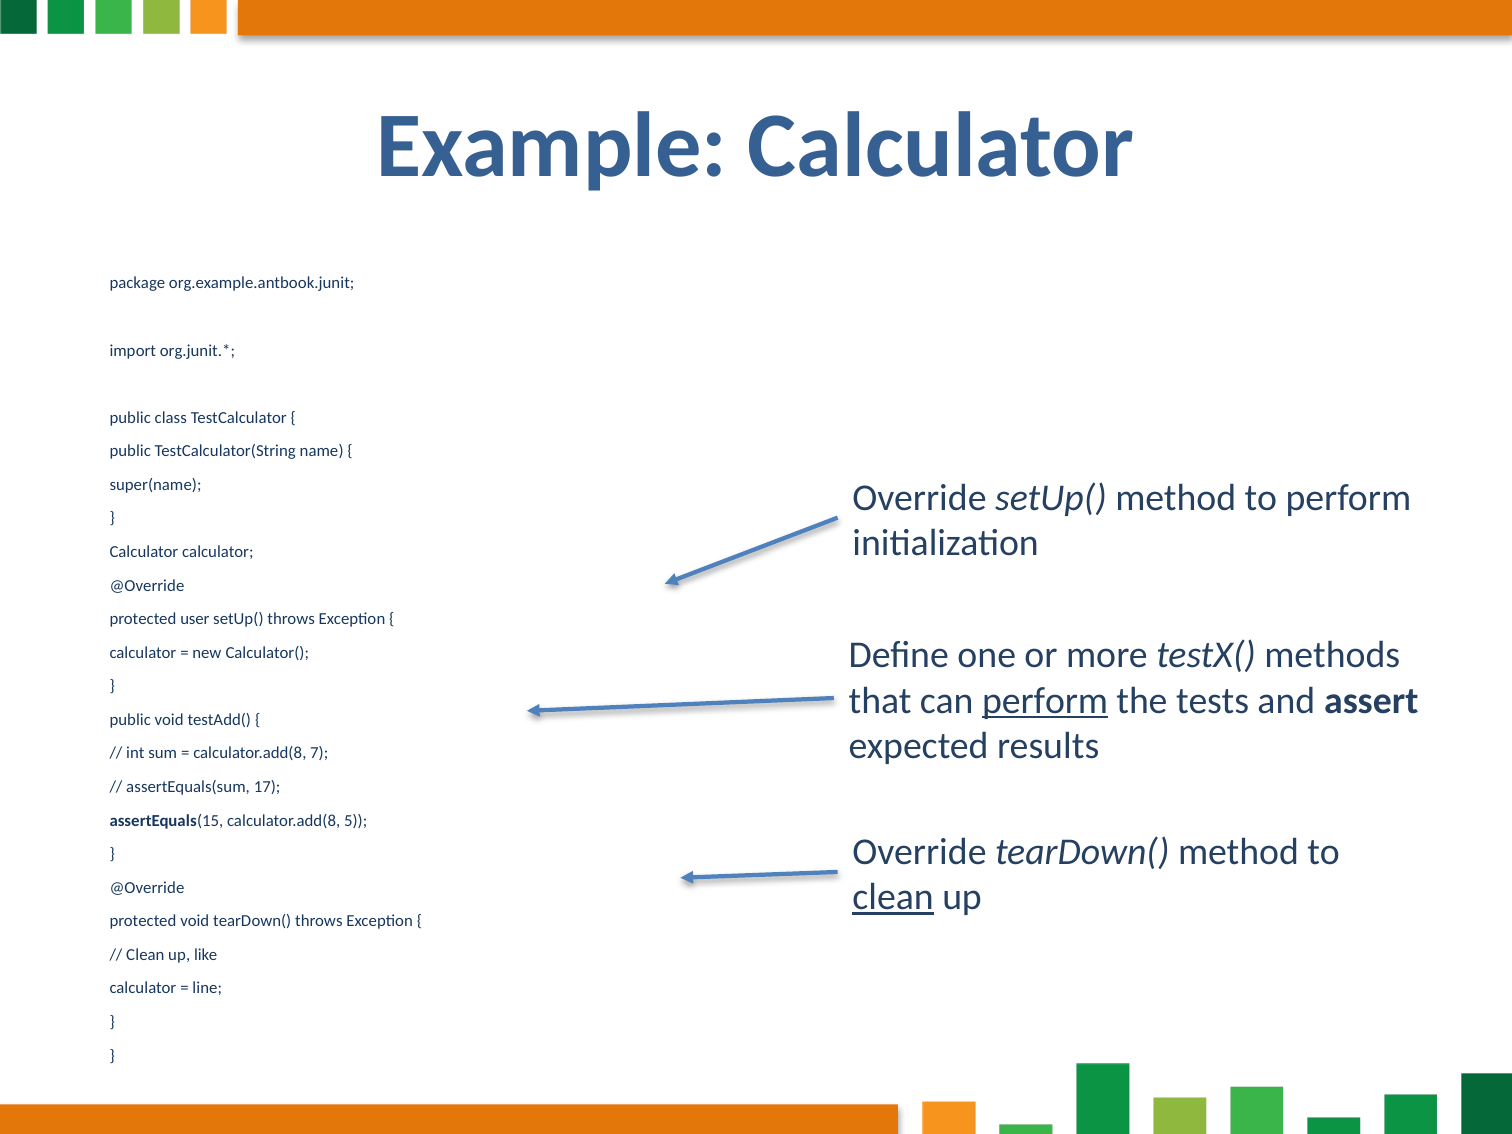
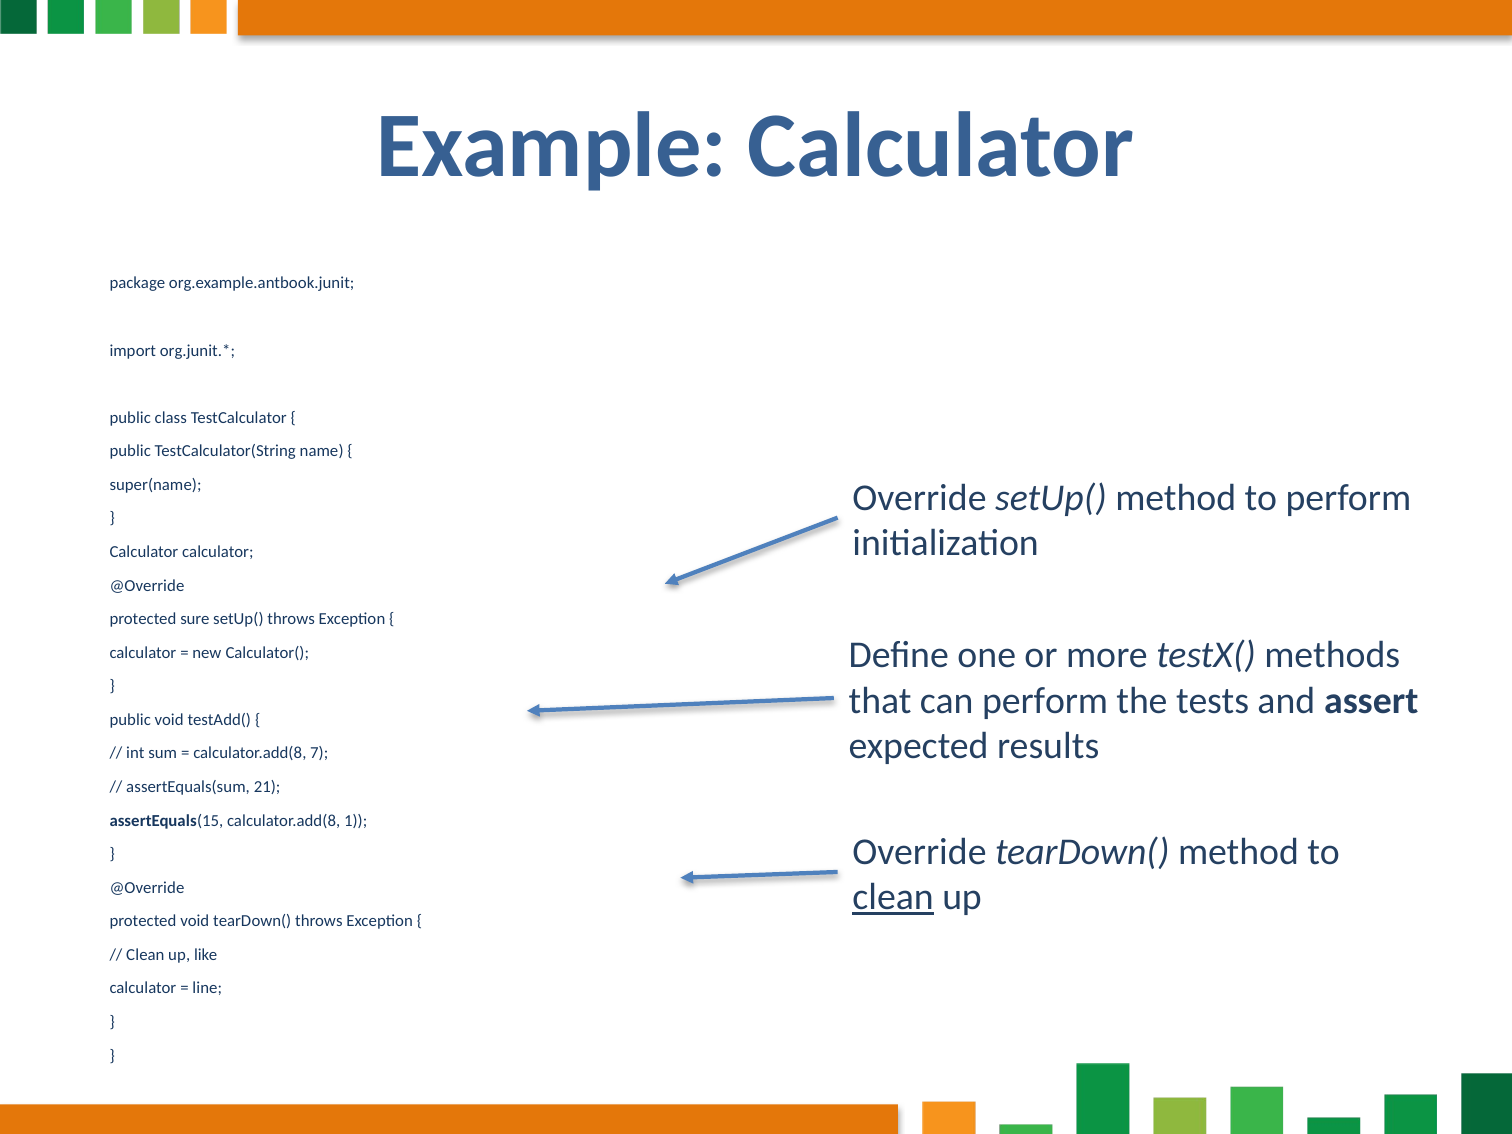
user: user -> sure (195, 619)
perform underline: present -> none (1045, 701)
17: 17 -> 21 (267, 787)
5: 5 -> 1 (356, 821)
